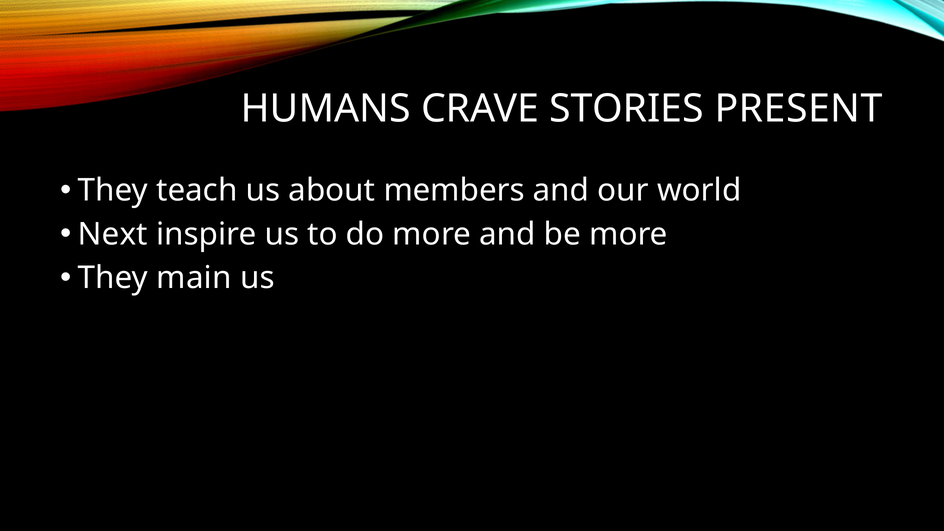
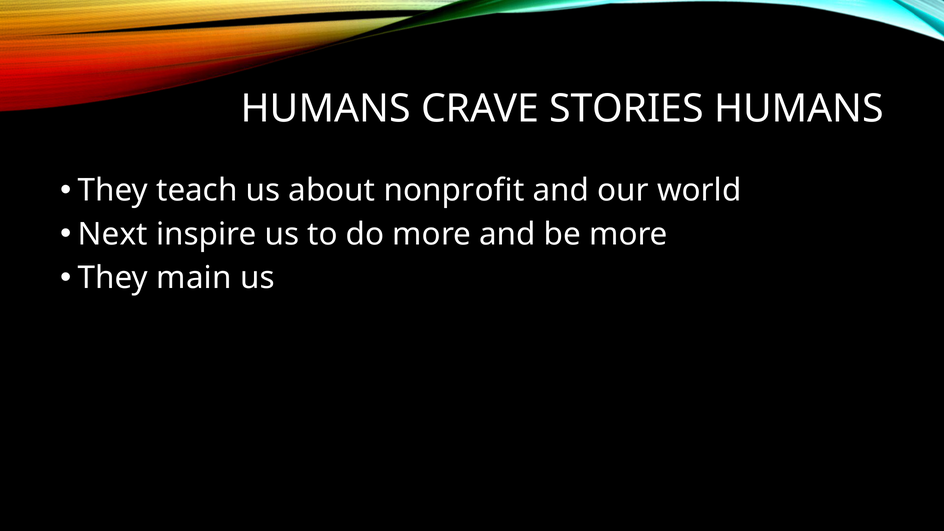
STORIES PRESENT: PRESENT -> HUMANS (799, 109)
members: members -> nonprofit (454, 190)
